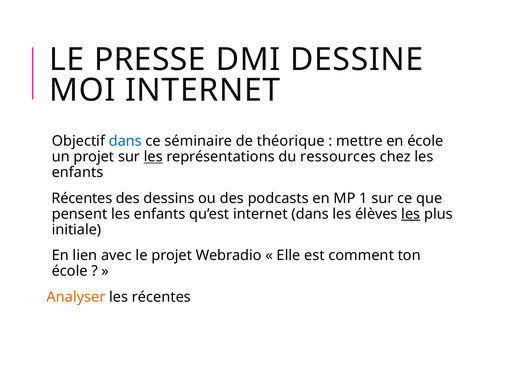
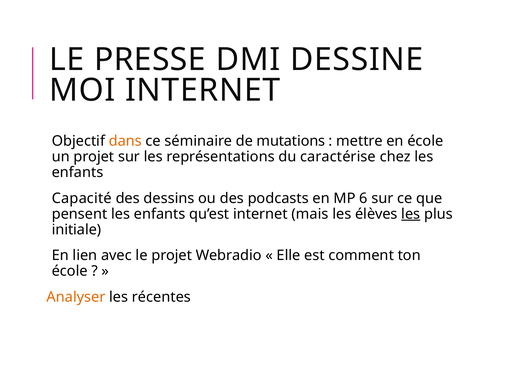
dans colour: blue -> orange (125, 141)
théorique: théorique -> mutations (291, 141)
les underline: present -> none (153, 157)
ressources: ressources -> caractérise (338, 157)
Récentes: Récentes -> Capacité (82, 198)
1: 1 -> 6 (363, 198)
internet dans: dans -> mais (310, 214)
